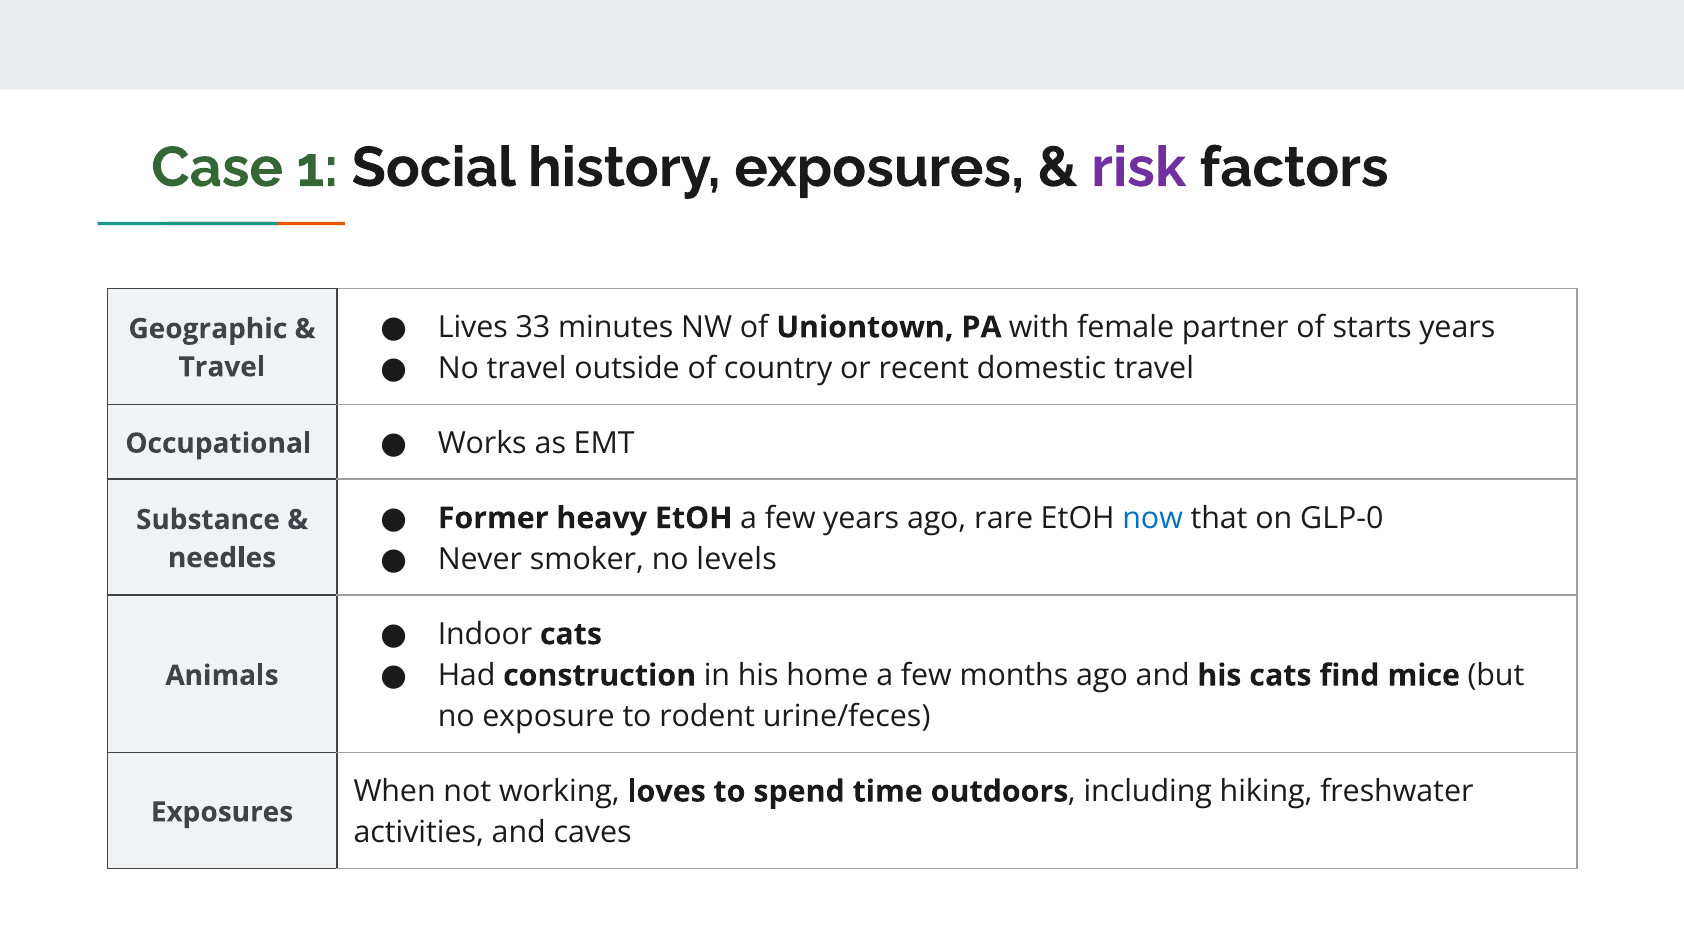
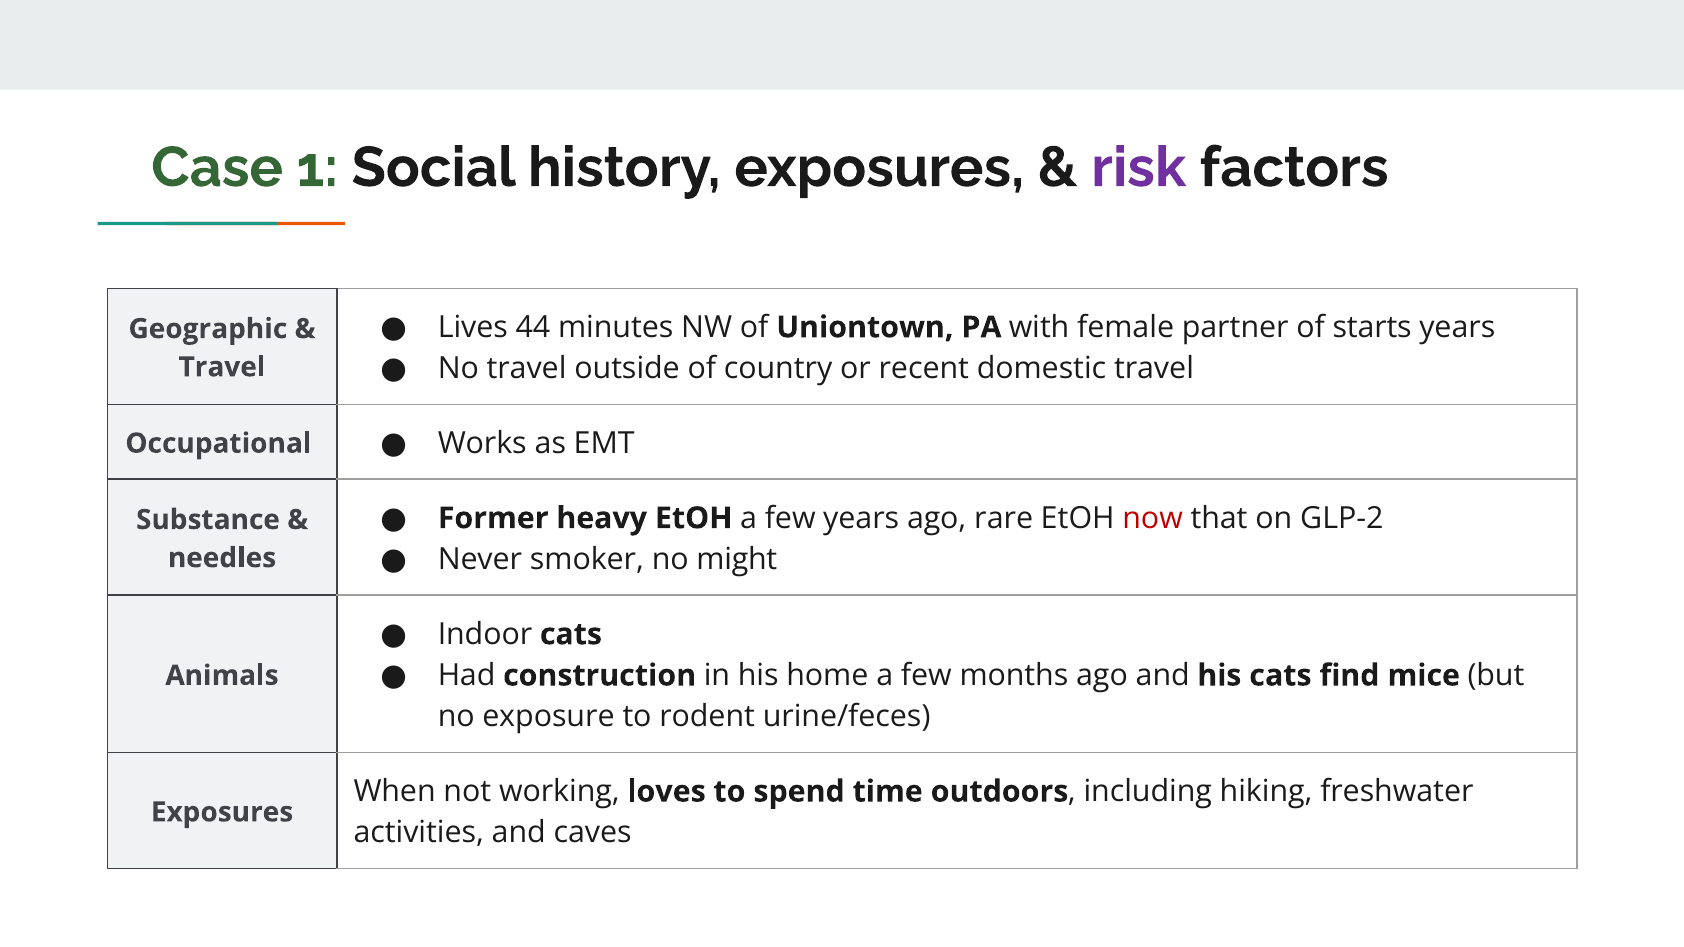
33: 33 -> 44 (533, 327)
now colour: blue -> red (1153, 518)
GLP-0: GLP-0 -> GLP-2 (1342, 518)
levels: levels -> might (737, 560)
